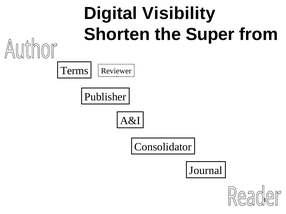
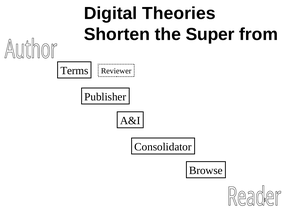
Visibility: Visibility -> Theories (179, 13)
Journal: Journal -> Browse (206, 171)
